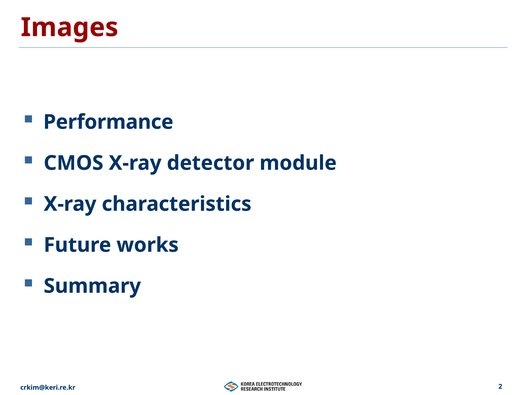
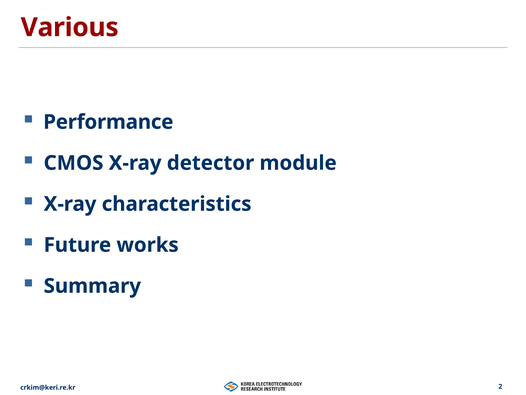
Images: Images -> Various (70, 27)
